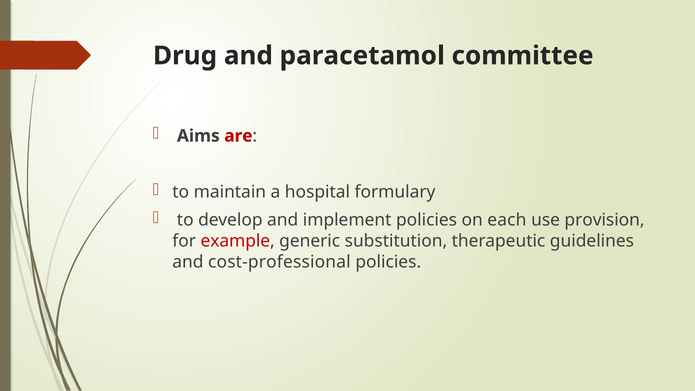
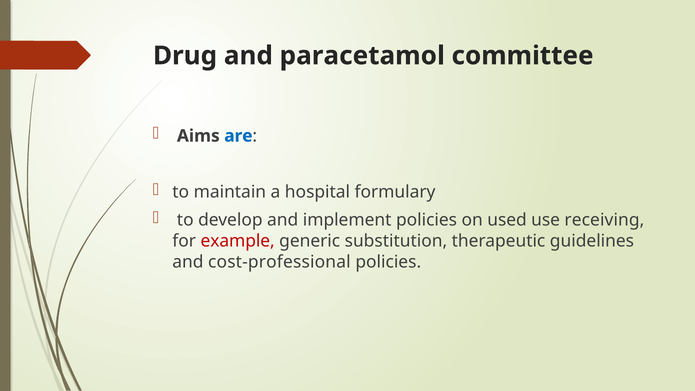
are colour: red -> blue (238, 136)
each: each -> used (507, 220)
provision: provision -> receiving (604, 220)
